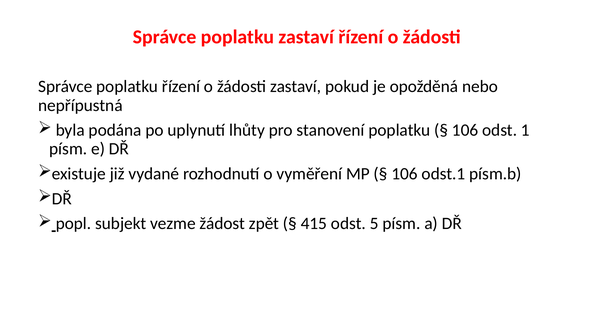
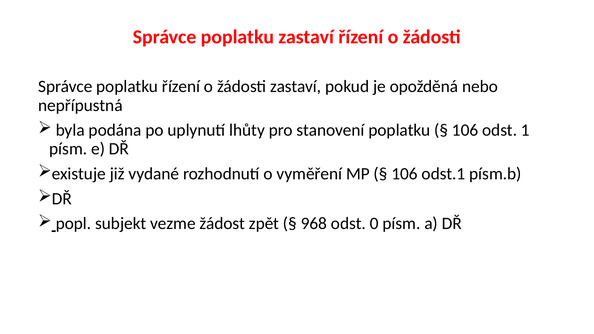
415: 415 -> 968 (314, 224)
5: 5 -> 0 (374, 224)
